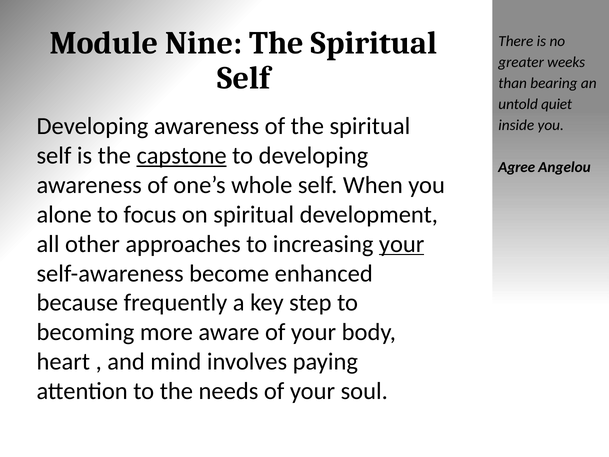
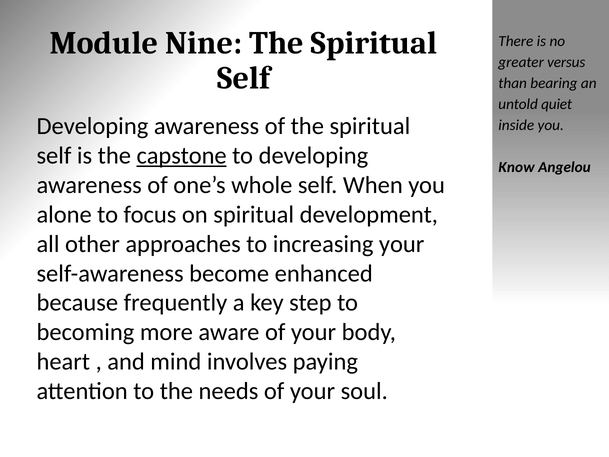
weeks: weeks -> versus (566, 62)
Agree: Agree -> Know (517, 167)
your underline: present -> none (402, 244)
